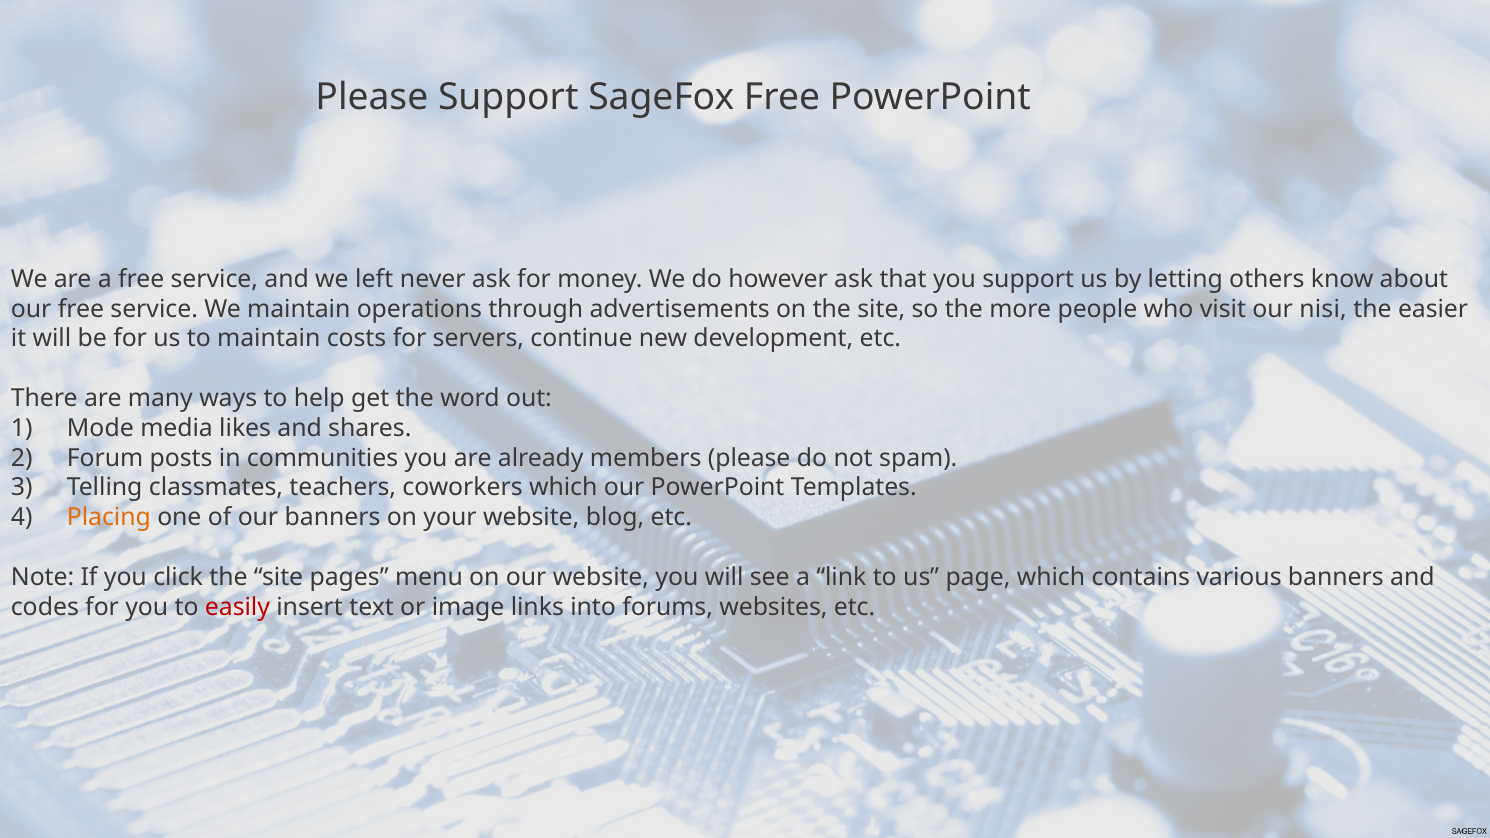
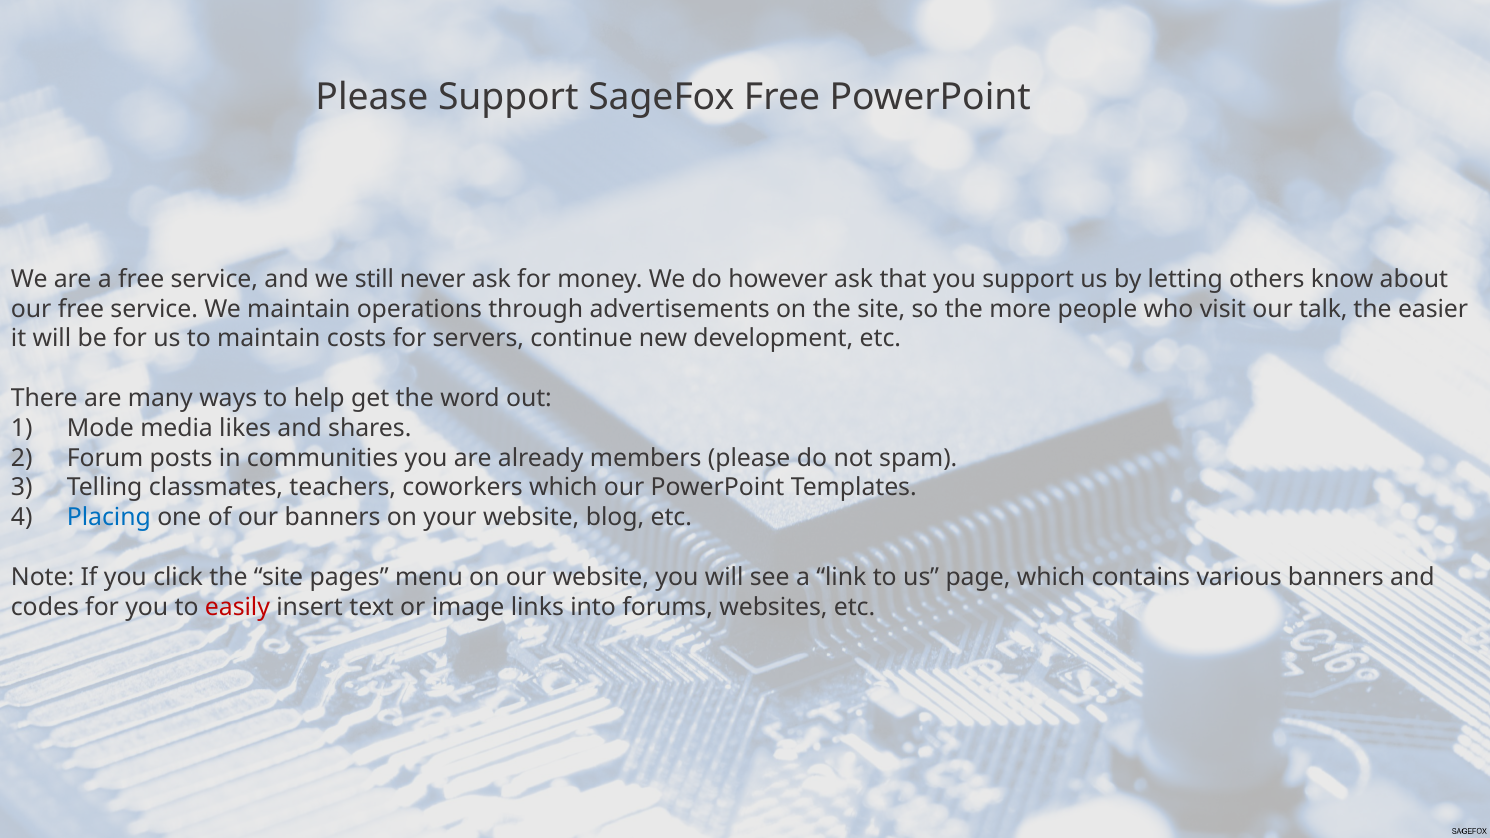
left: left -> still (374, 279)
nisi: nisi -> talk (1323, 309)
Placing colour: orange -> blue (109, 518)
